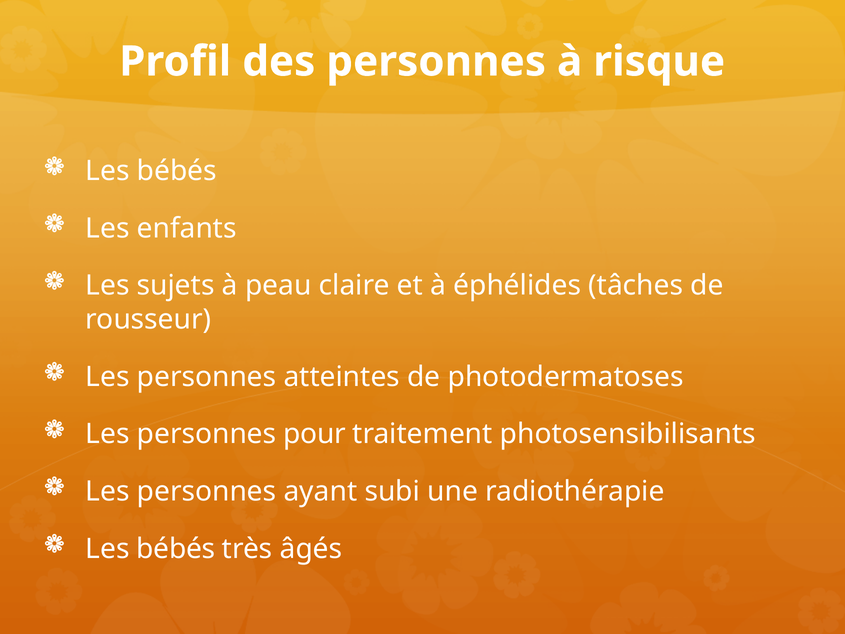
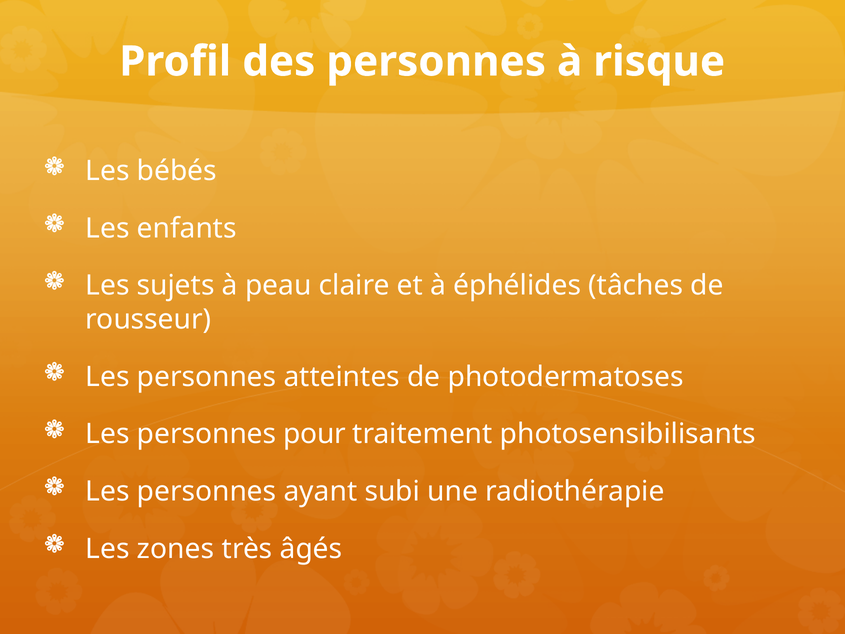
bébés: bébés -> zones (176, 549)
